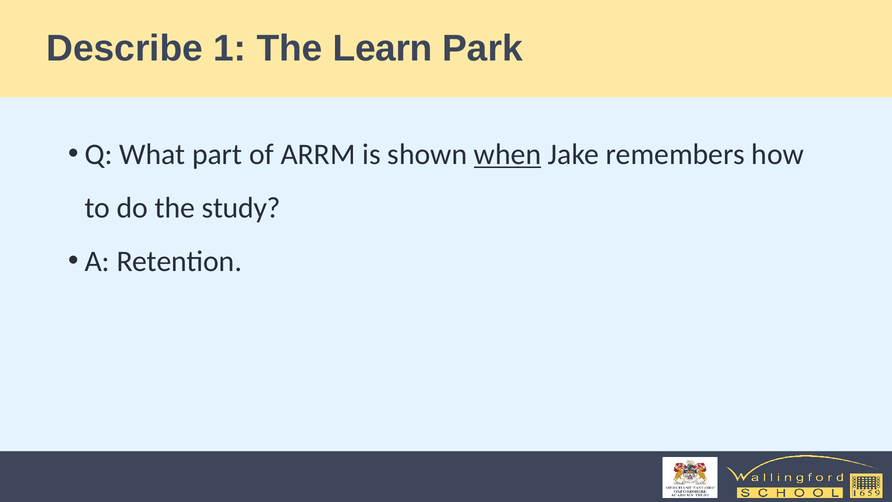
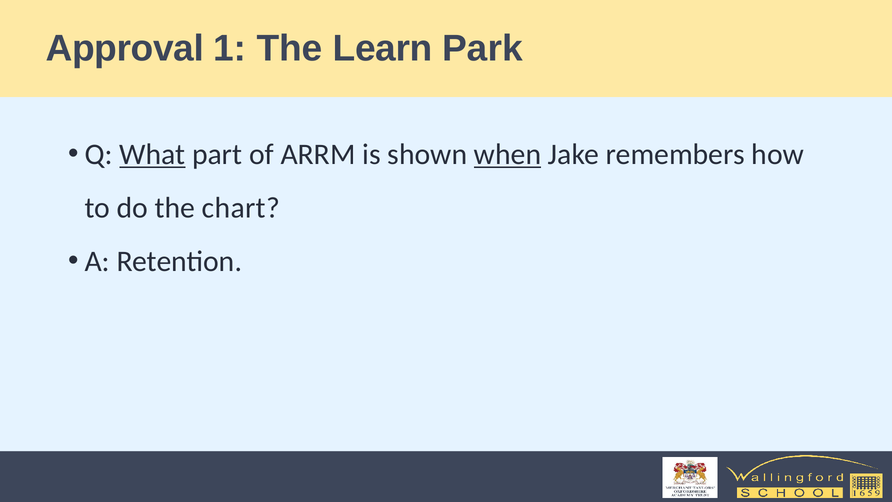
Describe: Describe -> Approval (125, 48)
What underline: none -> present (152, 154)
study: study -> chart (241, 208)
